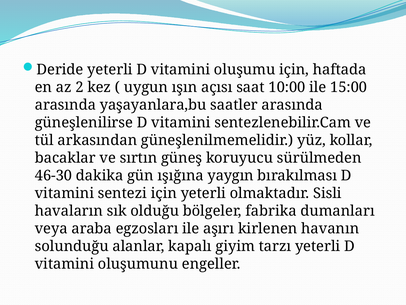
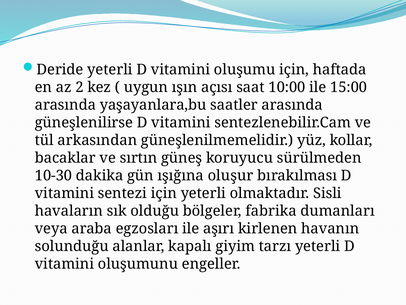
46-30: 46-30 -> 10-30 (53, 175)
yaygın: yaygın -> oluşur (231, 175)
